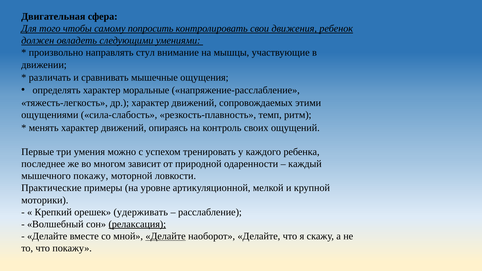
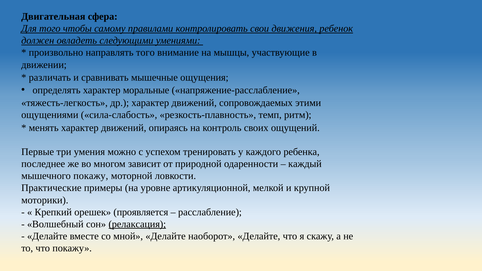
попросить: попросить -> правилами (151, 29)
направлять стул: стул -> того (145, 53)
удерживать: удерживать -> проявляется (141, 212)
Делайте underline: present -> none (166, 236)
